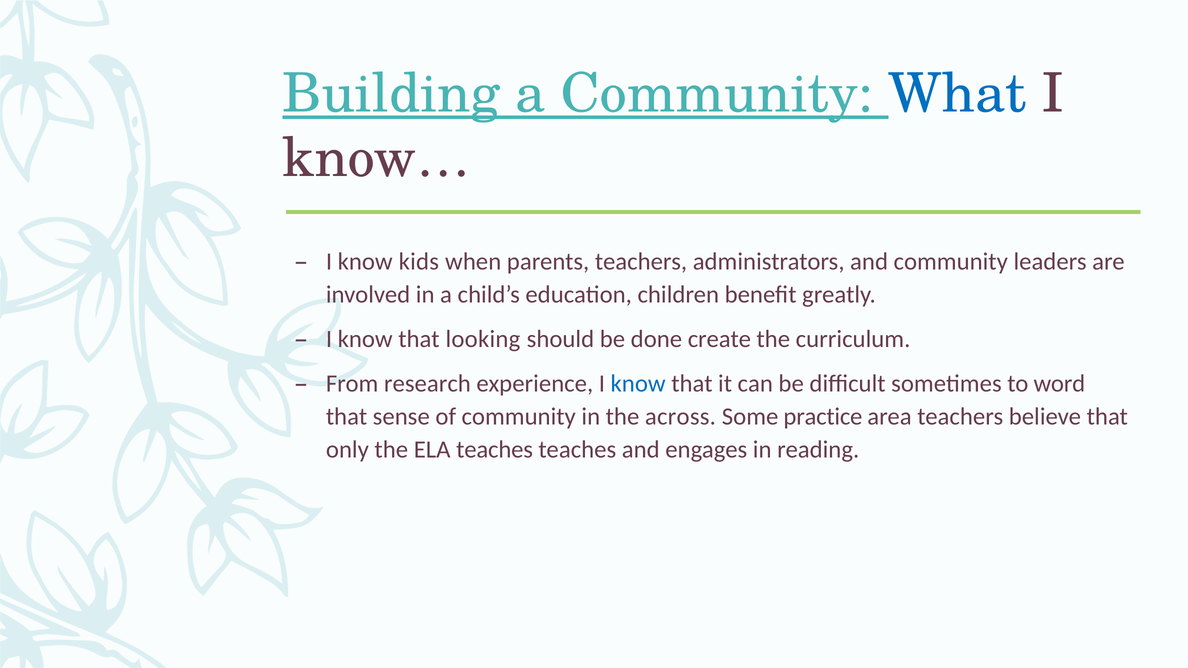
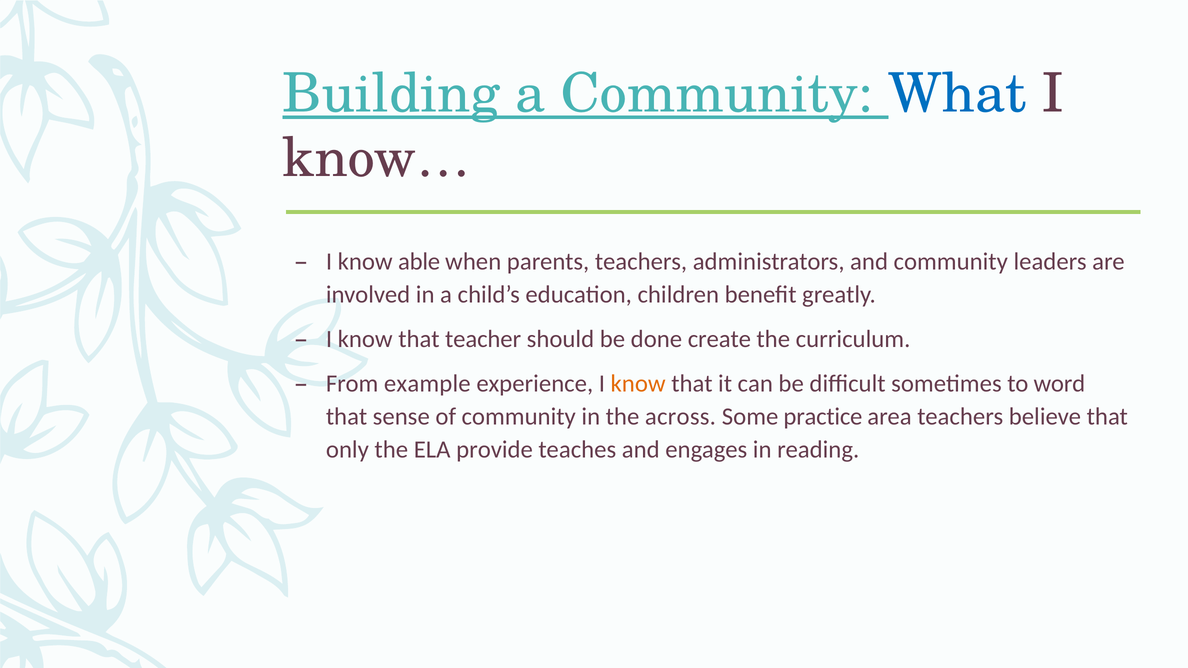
kids: kids -> able (419, 262)
looking: looking -> teacher (483, 339)
research: research -> example (427, 384)
know colour: blue -> orange (638, 384)
ELA teaches: teaches -> provide (495, 450)
